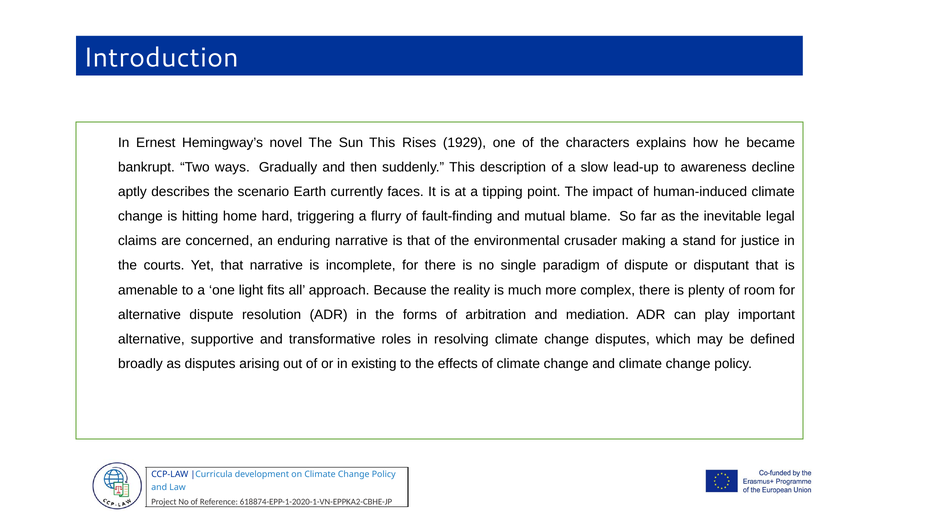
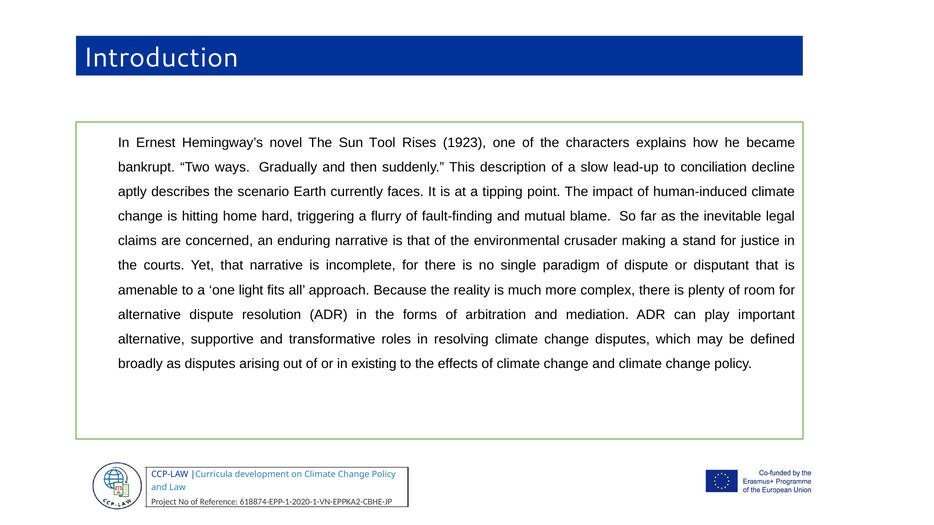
Sun This: This -> Tool (382, 143)
1929: 1929 -> 1923 (465, 143)
awareness: awareness -> conciliation (714, 167)
